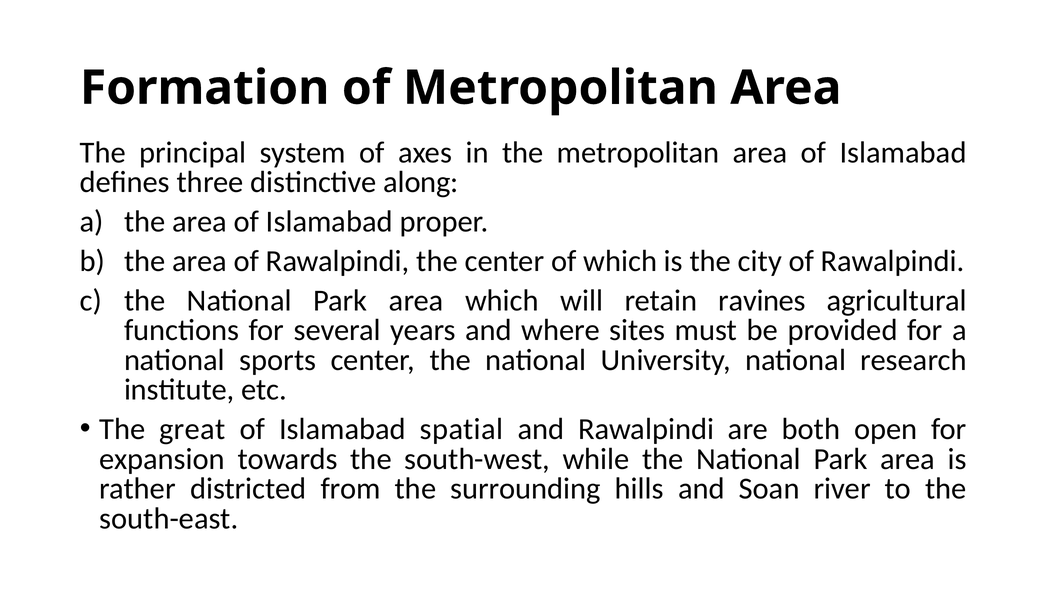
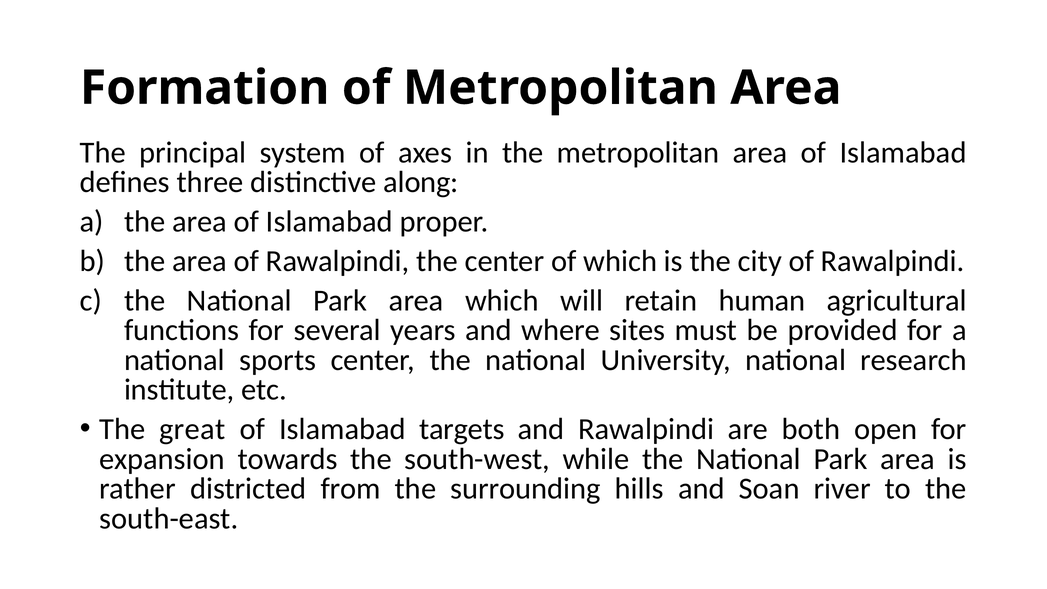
ravines: ravines -> human (762, 301)
spatial: spatial -> targets (462, 429)
